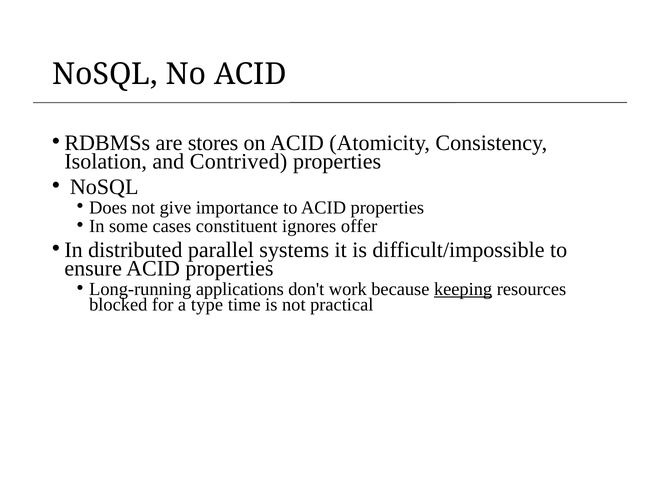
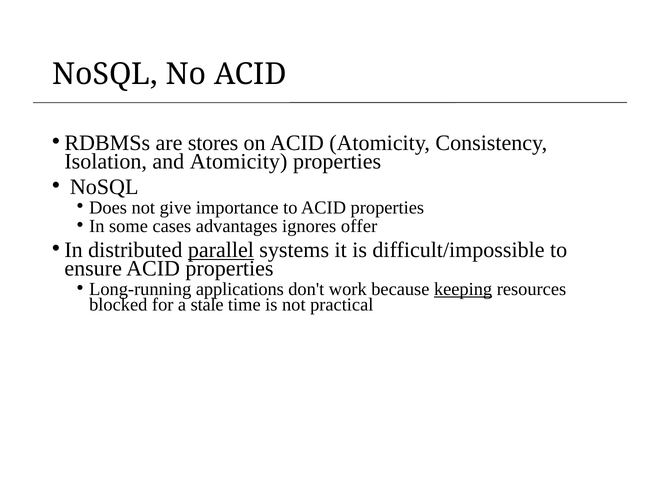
and Contrived: Contrived -> Atomicity (239, 161)
constituent: constituent -> advantages (237, 226)
parallel underline: none -> present (221, 250)
type: type -> stale (207, 305)
